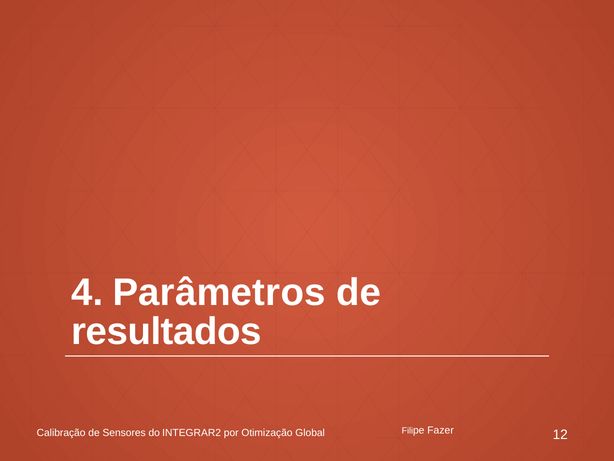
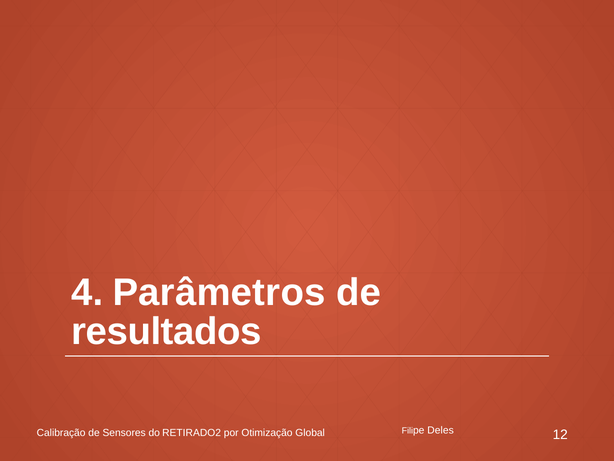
INTEGRAR2: INTEGRAR2 -> RETIRADO2 (192, 432)
Fazer: Fazer -> Deles (441, 430)
